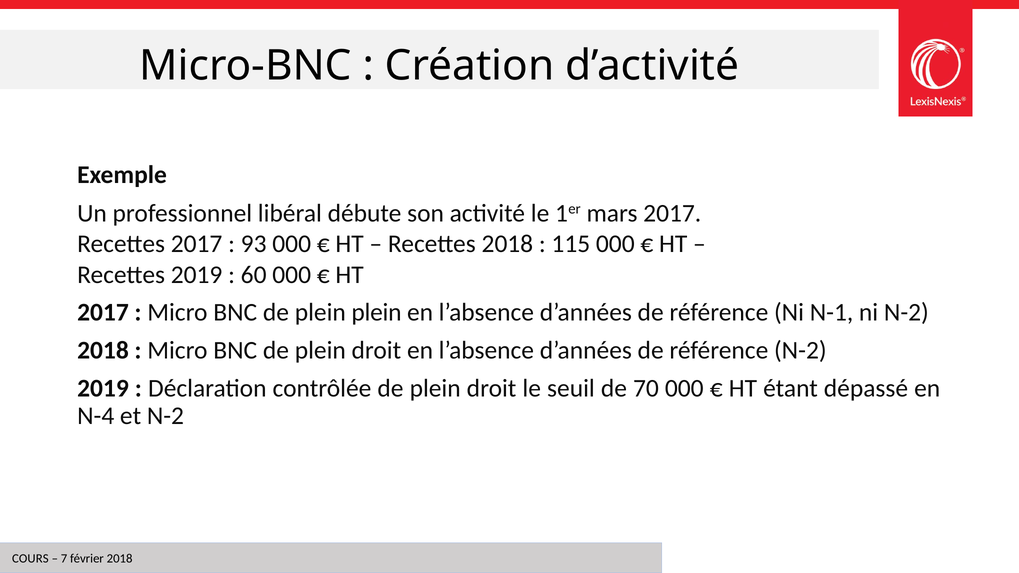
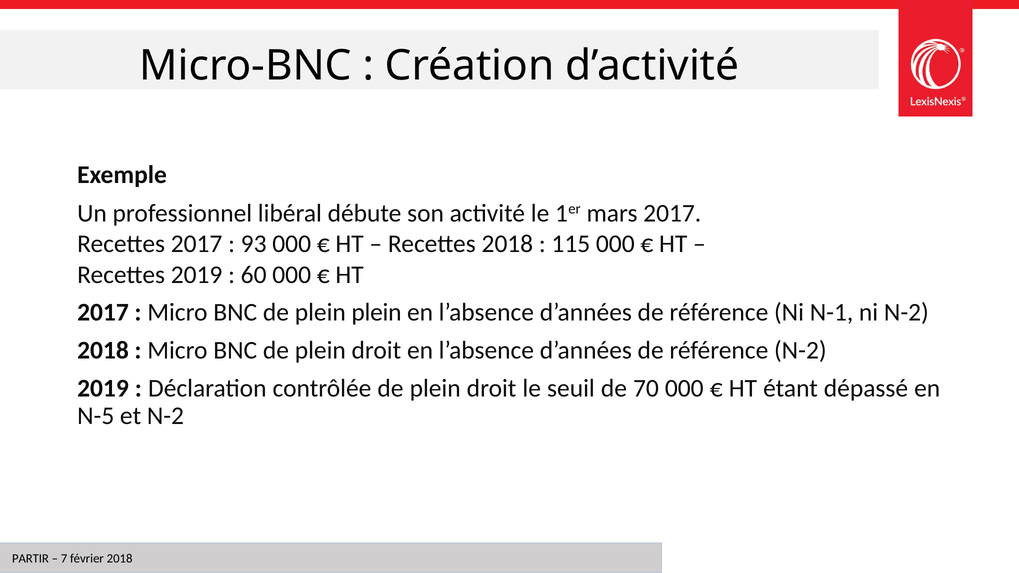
N-4: N-4 -> N-5 (96, 416)
COURS: COURS -> PARTIR (30, 559)
